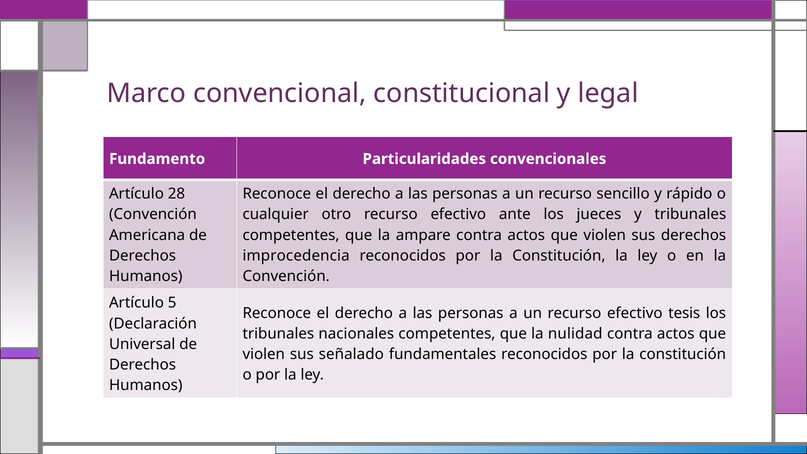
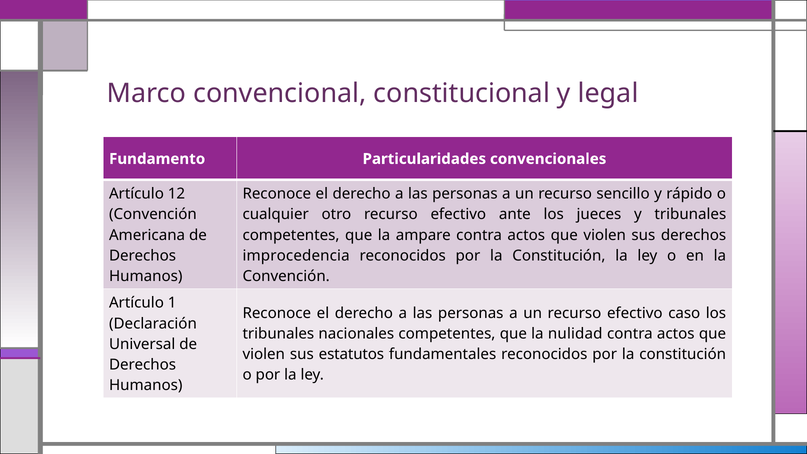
28: 28 -> 12 (176, 194)
5: 5 -> 1 (172, 303)
tesis: tesis -> caso (684, 313)
señalado: señalado -> estatutos (351, 354)
